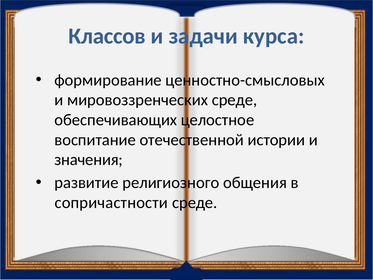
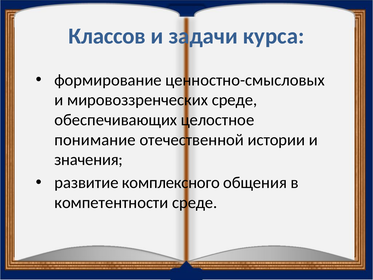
воспитание: воспитание -> понимание (95, 140)
религиозного: религиозного -> комплексного (171, 183)
сопричастности: сопричастности -> компетентности (111, 202)
